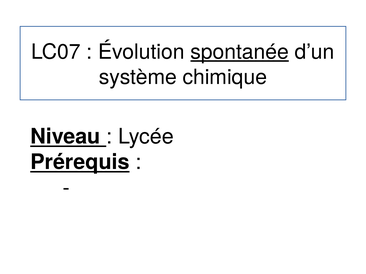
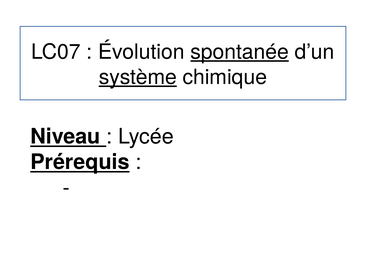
système underline: none -> present (138, 77)
